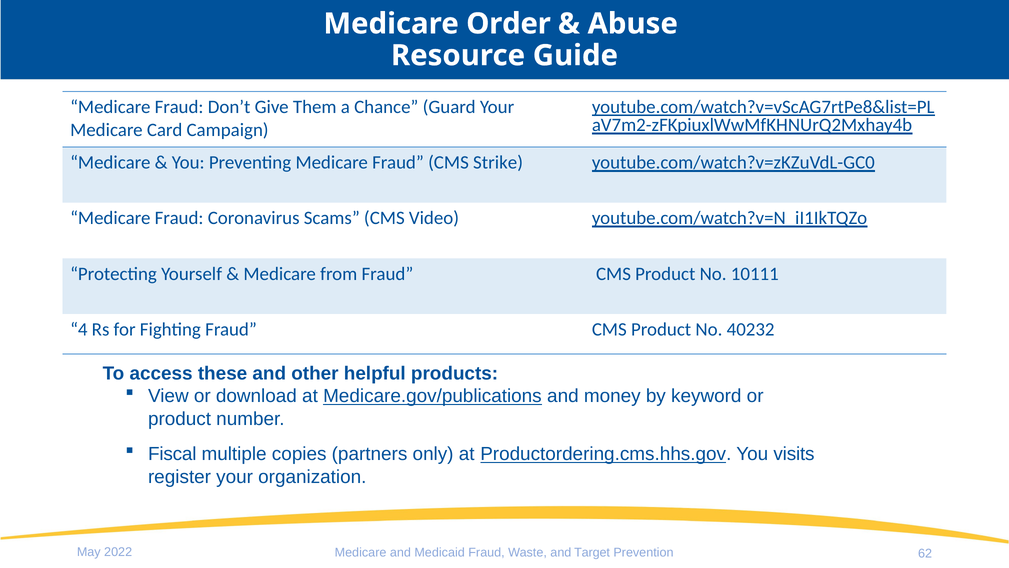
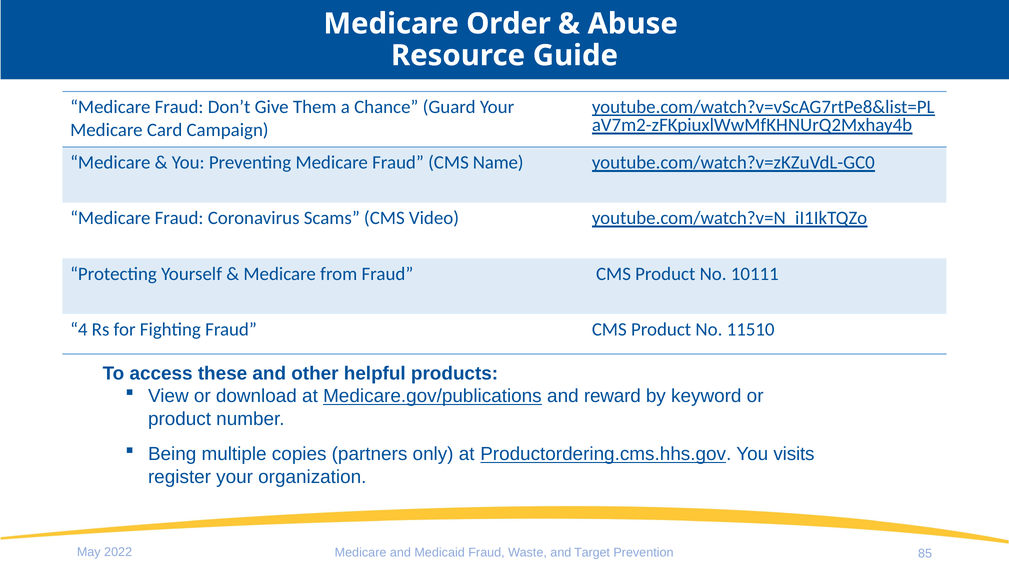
Strike: Strike -> Name (498, 163)
40232: 40232 -> 11510 (751, 329)
money: money -> reward (612, 396)
Fiscal: Fiscal -> Being (172, 454)
62: 62 -> 85 (925, 553)
